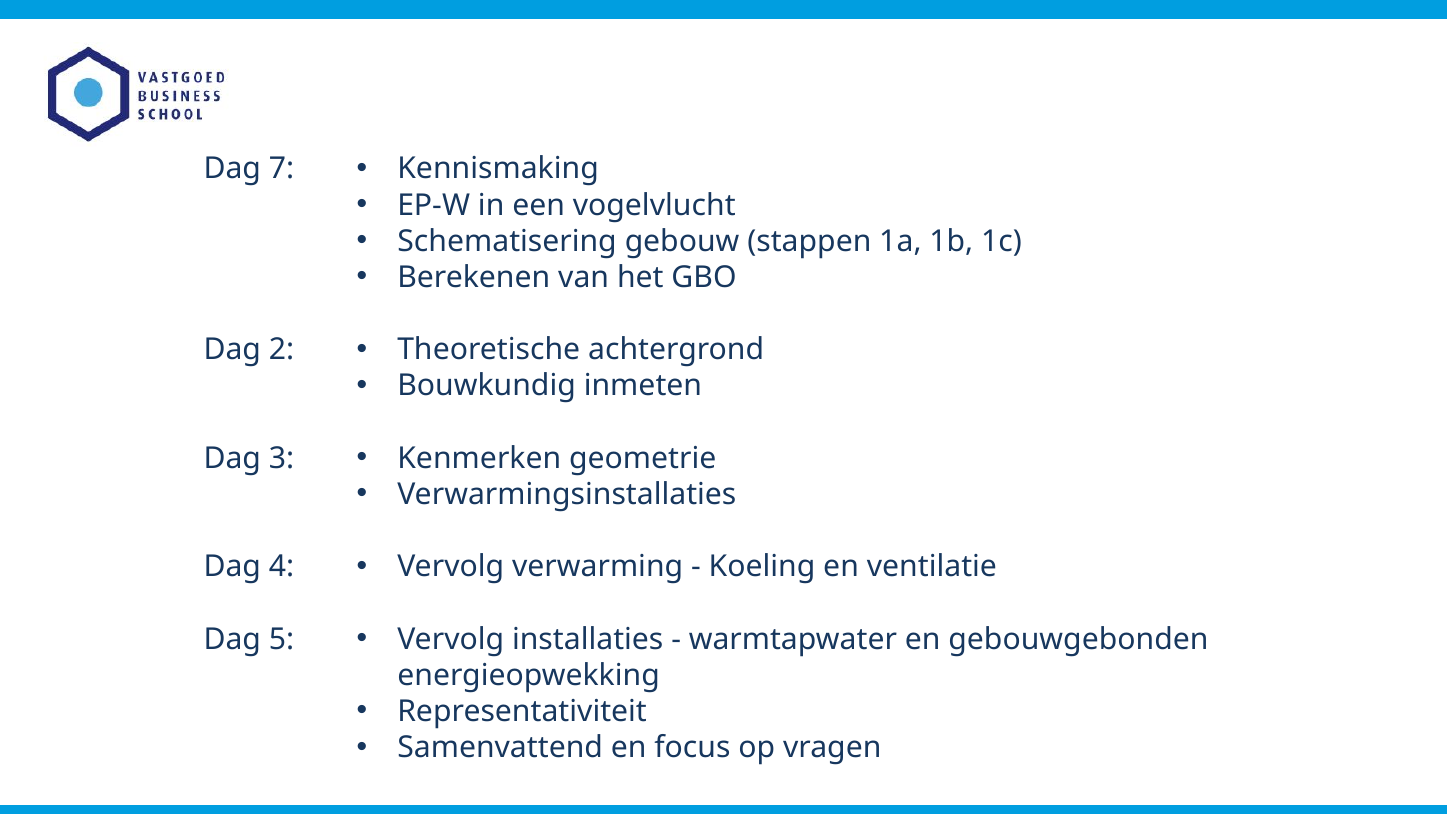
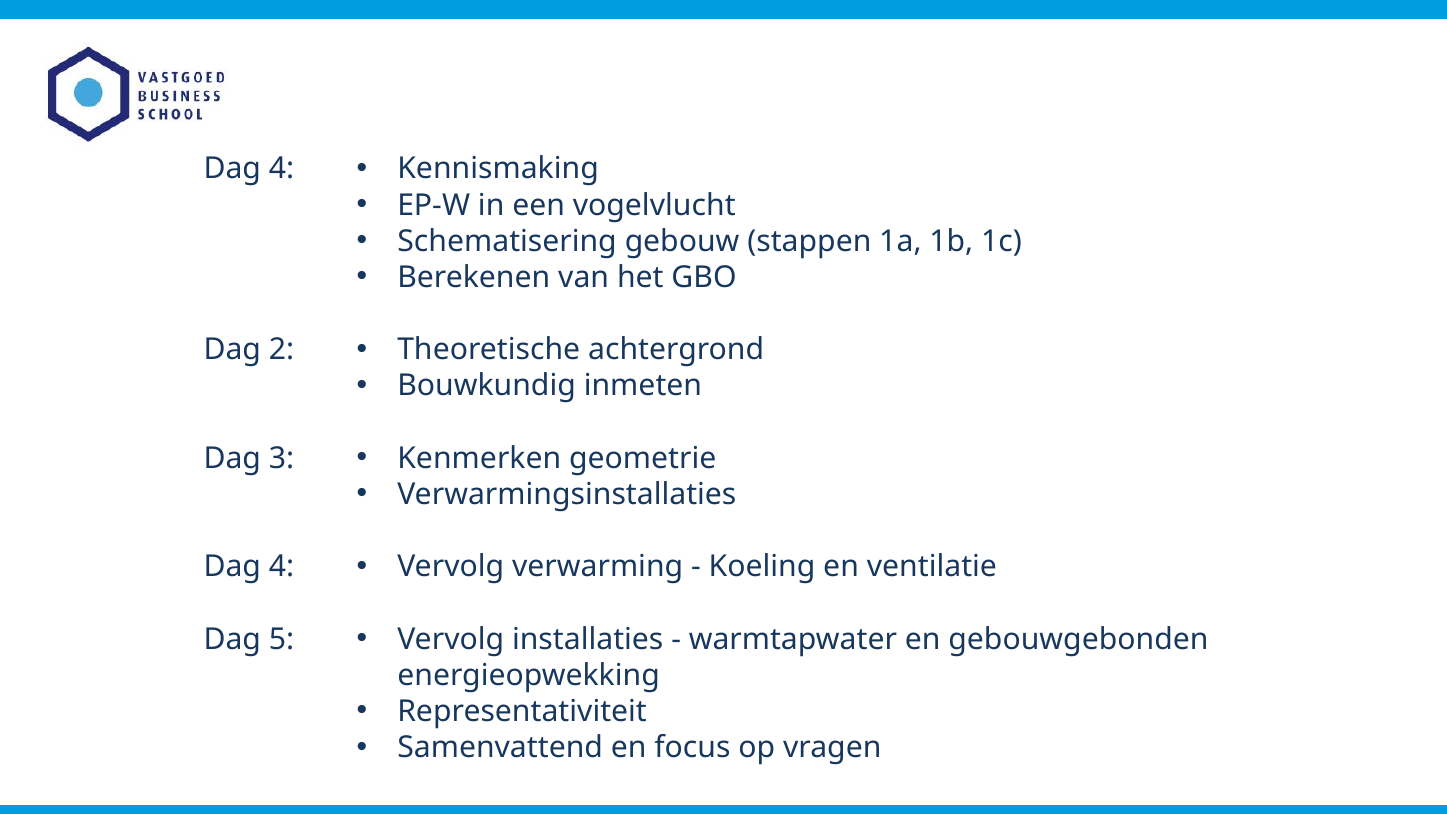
7: 7 -> 4 (282, 169)
